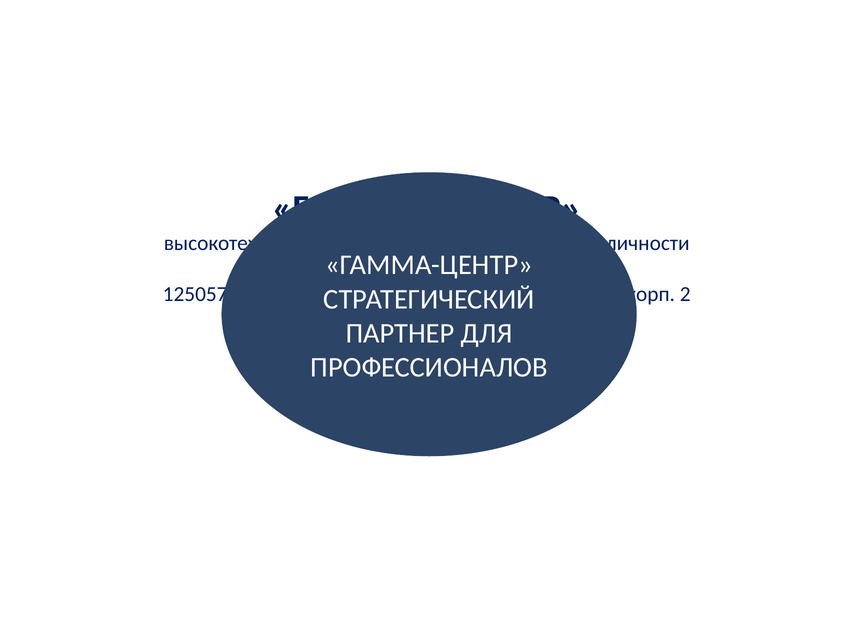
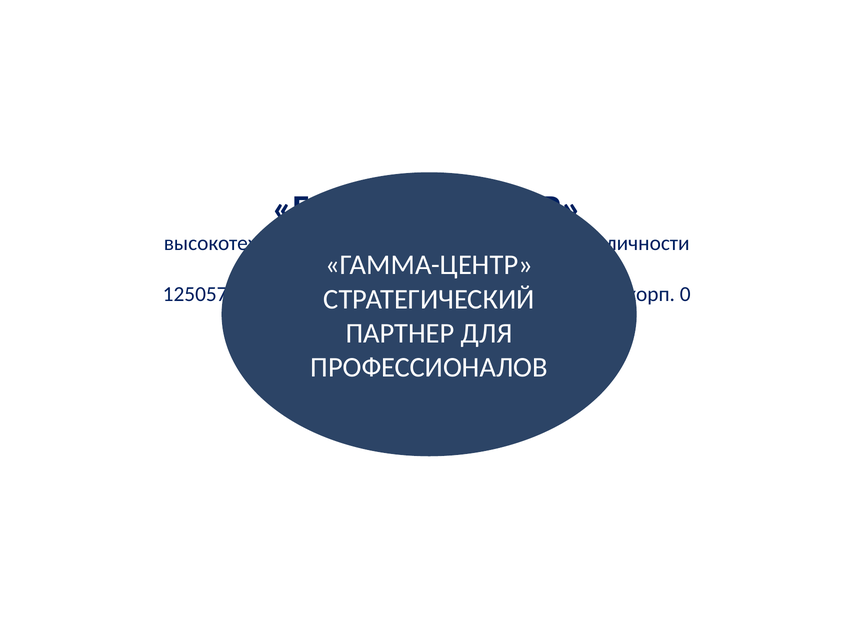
2: 2 -> 0 (685, 294)
